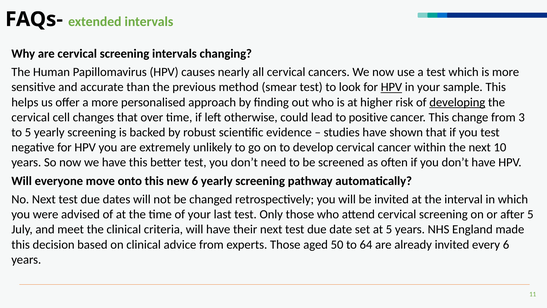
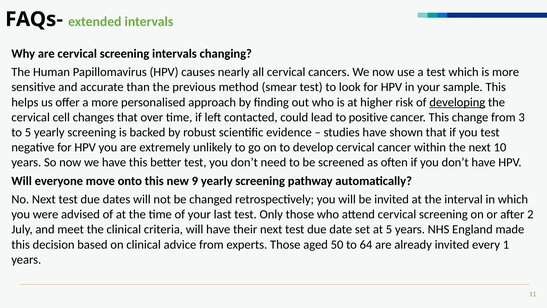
HPV underline: present -> none (391, 87)
otherwise: otherwise -> contacted (251, 117)
new 6: 6 -> 9 (195, 181)
after 5: 5 -> 2 (530, 214)
every 6: 6 -> 1 (506, 244)
